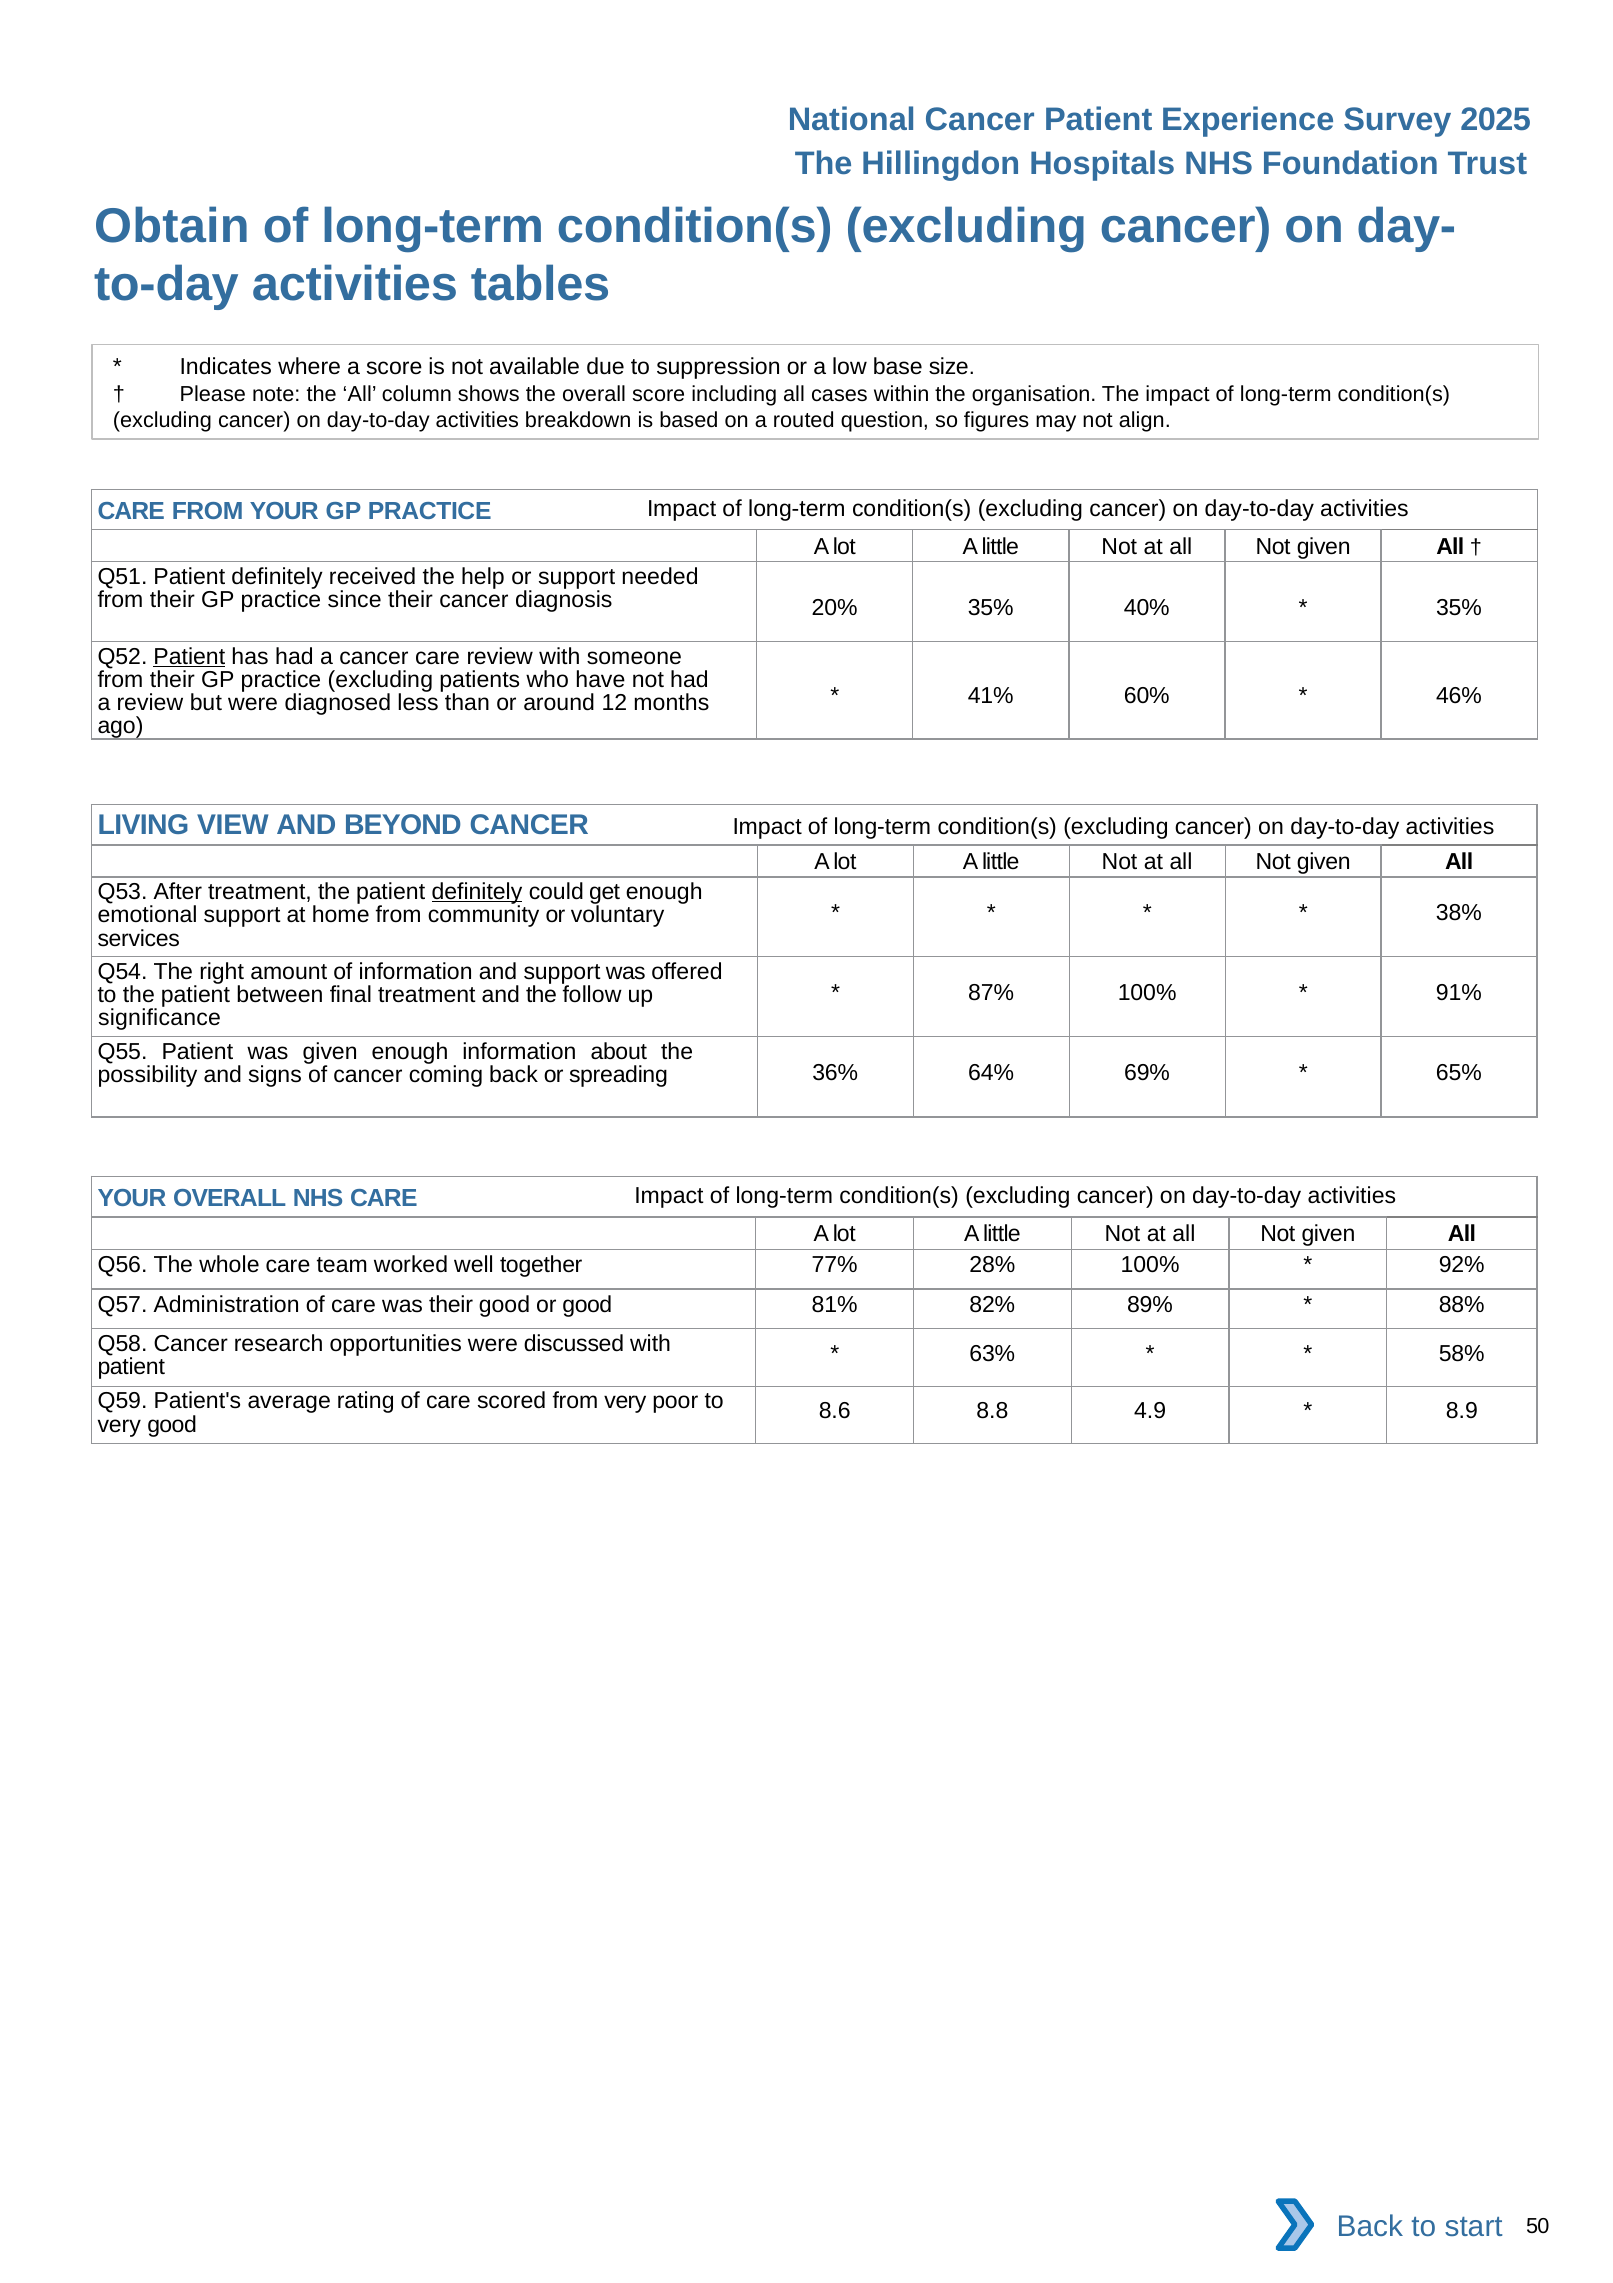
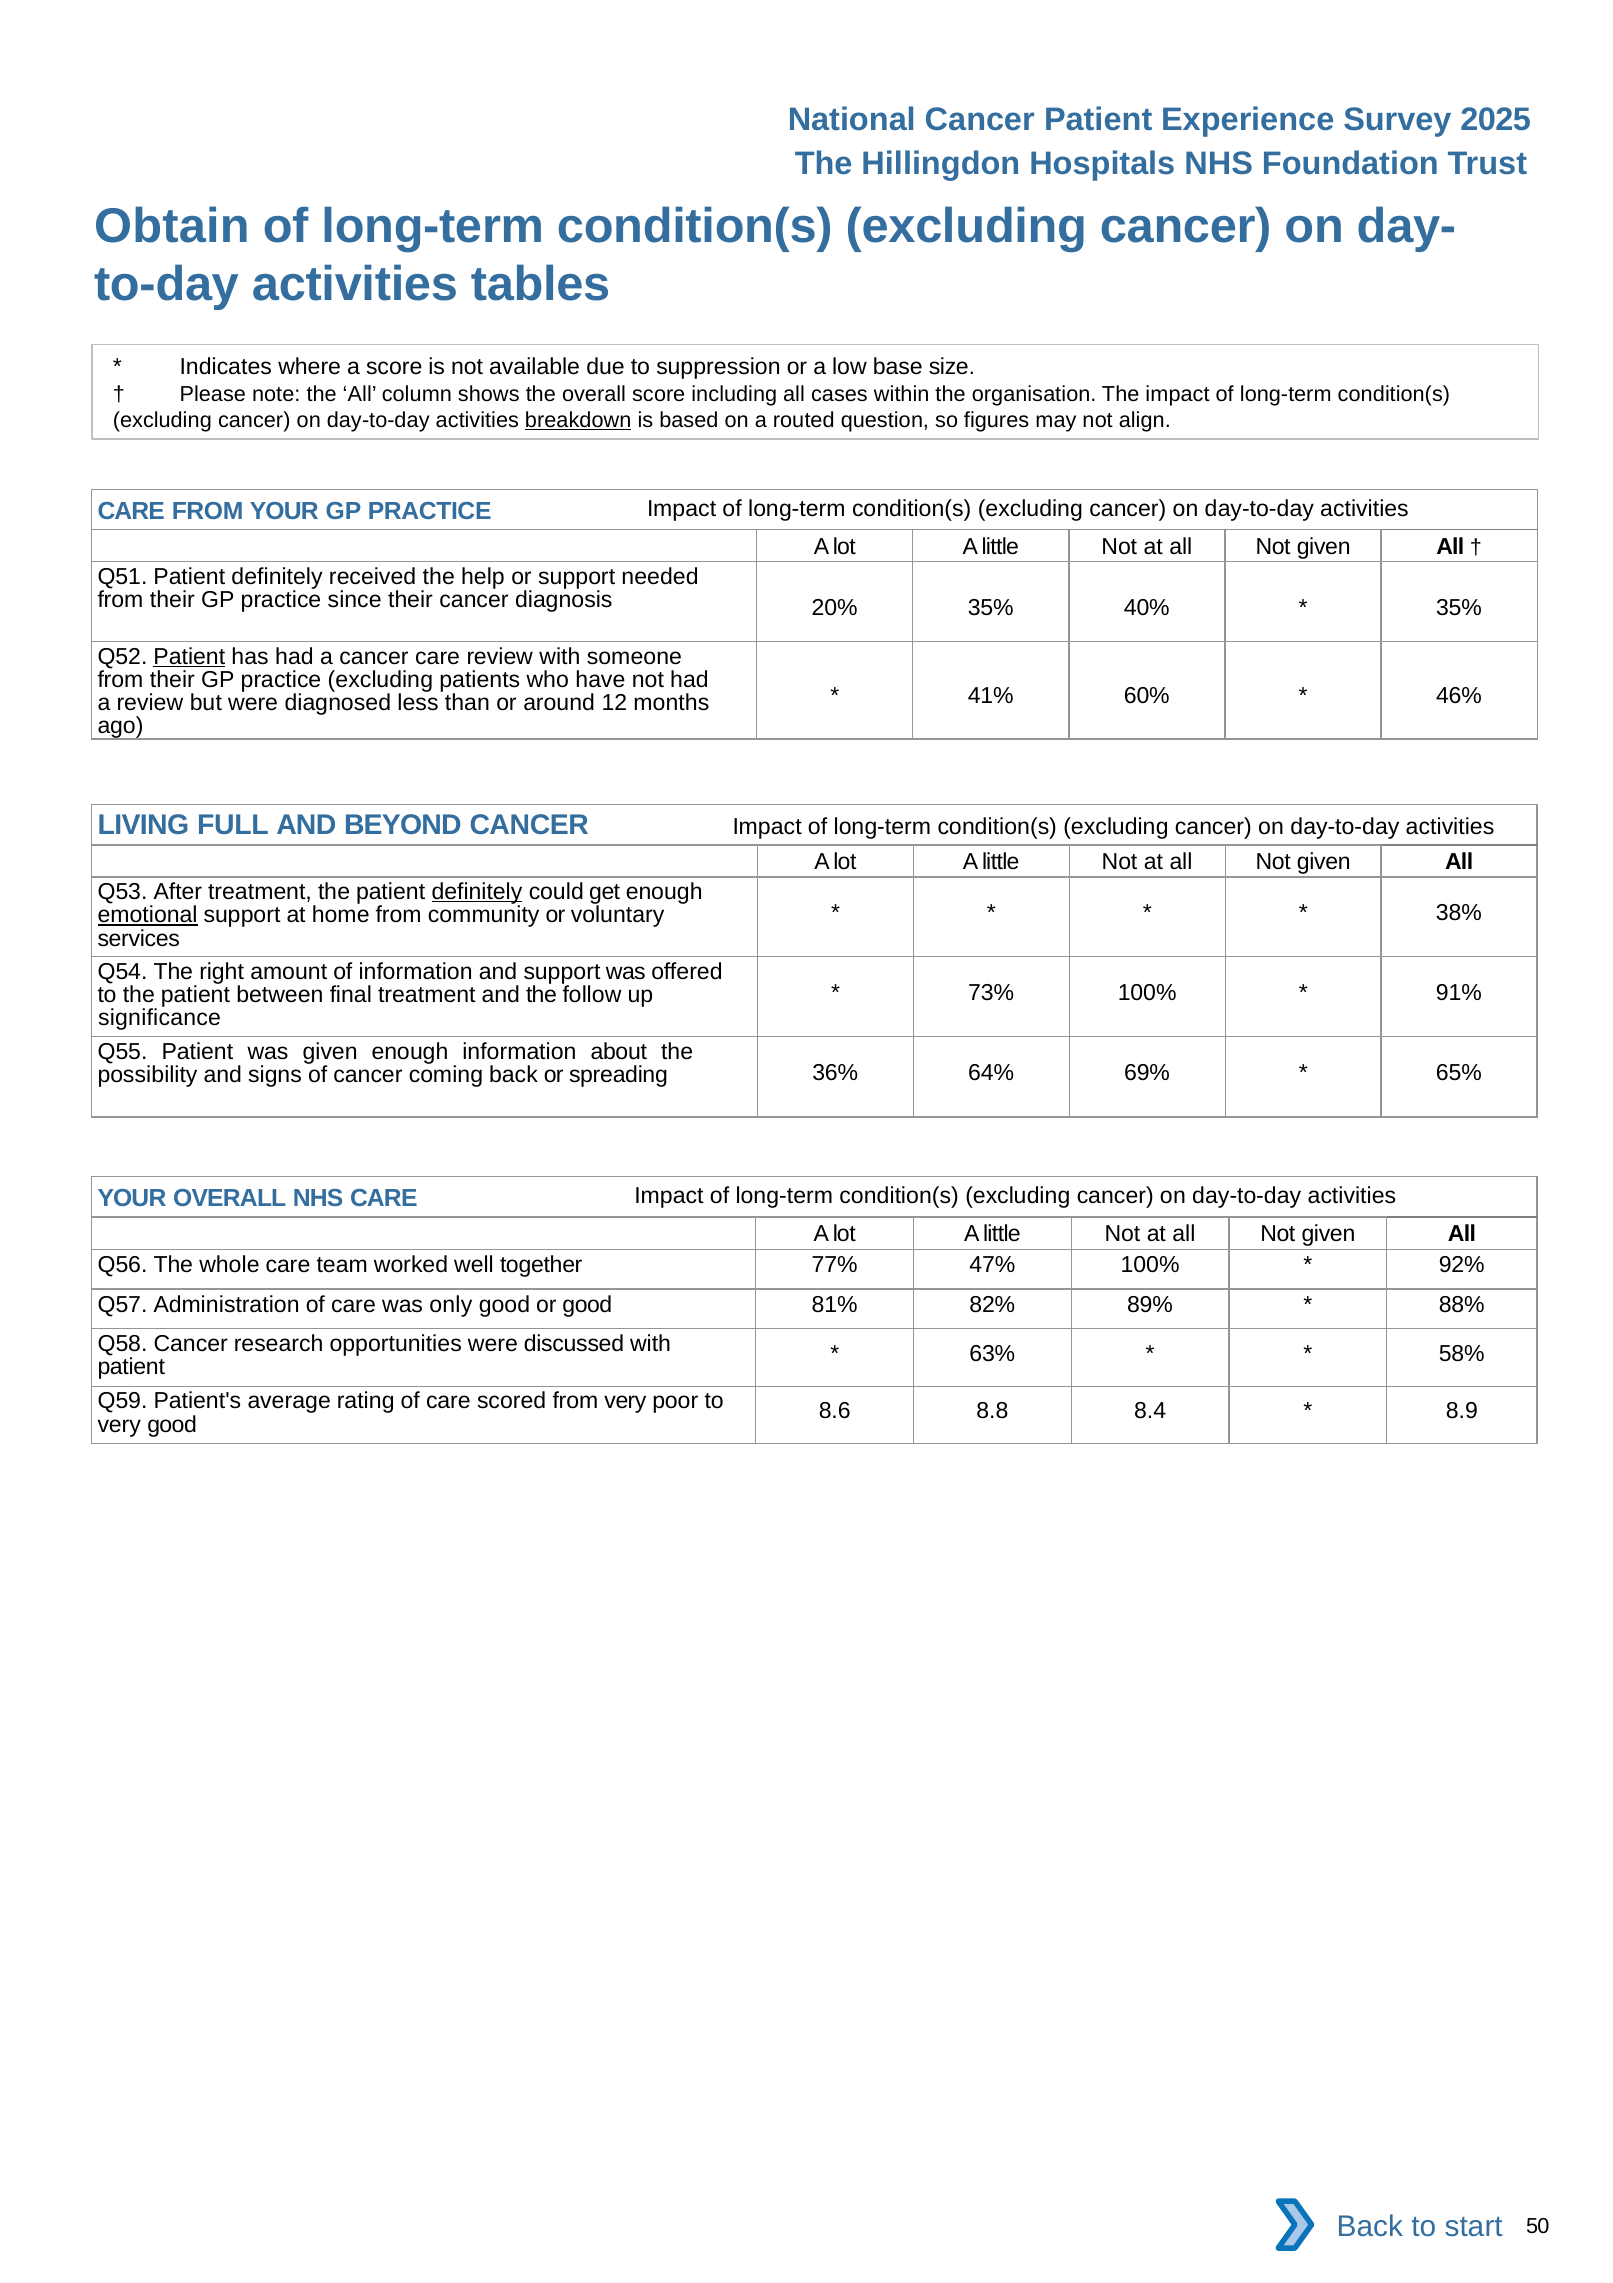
breakdown underline: none -> present (578, 420)
VIEW: VIEW -> FULL (233, 825)
emotional underline: none -> present (148, 915)
87%: 87% -> 73% (991, 993)
28%: 28% -> 47% (992, 1265)
was their: their -> only (451, 1305)
4.9: 4.9 -> 8.4 (1150, 1411)
